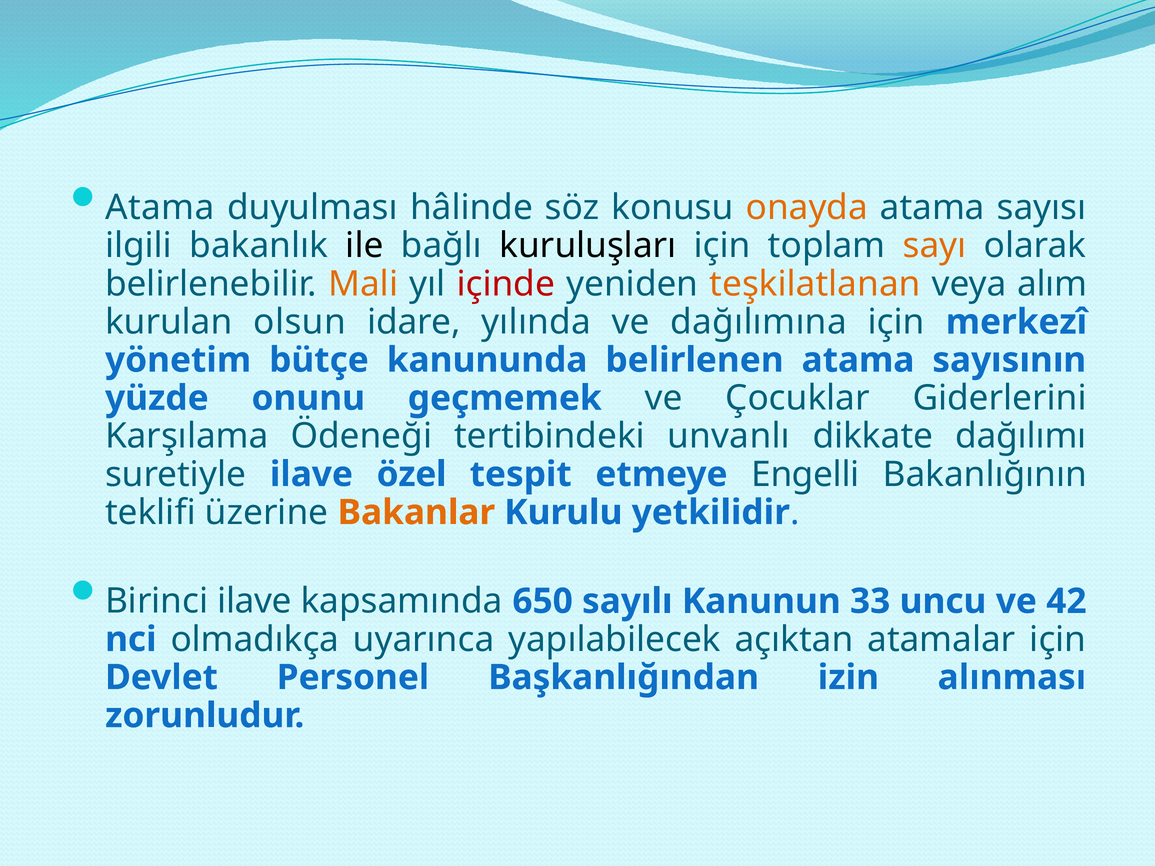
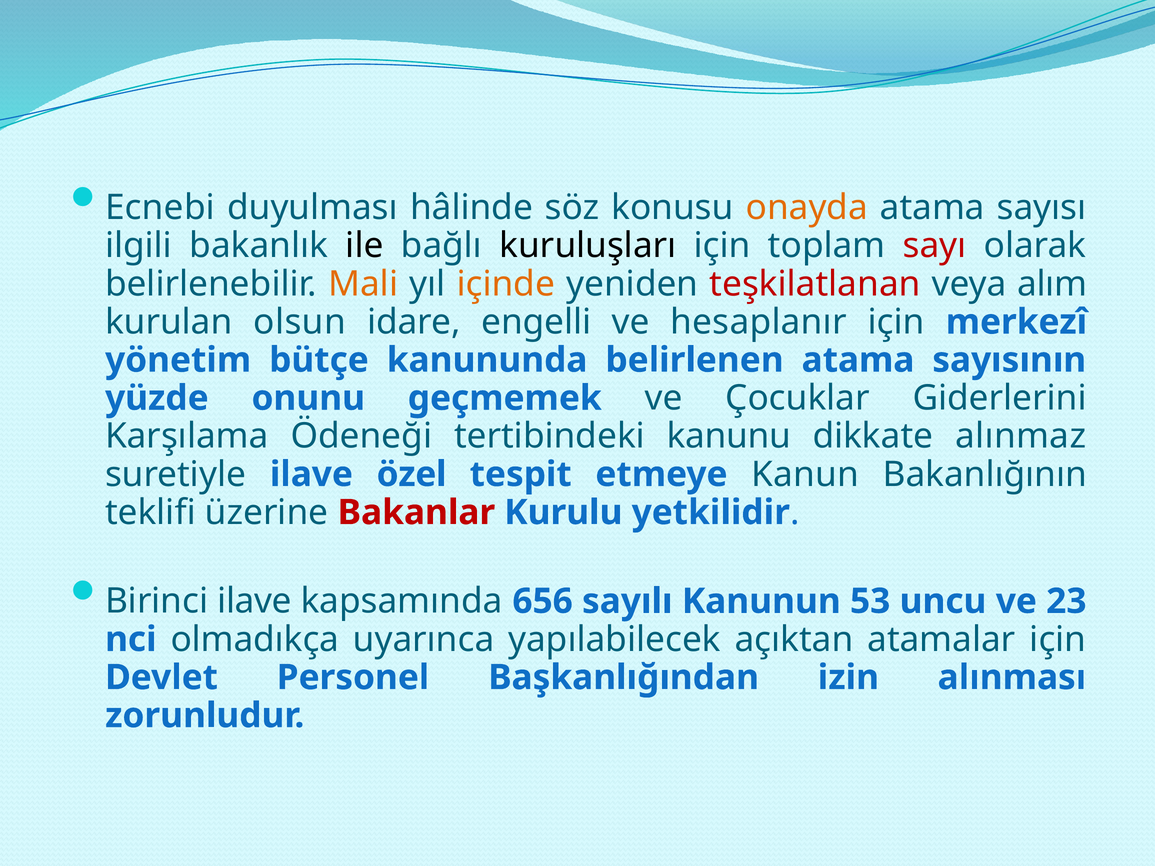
Atama: Atama -> Ecnebi (160, 208)
sayı colour: orange -> red (935, 246)
içinde colour: red -> orange (506, 284)
teşkilatlanan colour: orange -> red (815, 284)
yılında: yılında -> engelli (536, 322)
dağılımına: dağılımına -> hesaplanır (759, 322)
unvanlı: unvanlı -> kanunu (729, 436)
dağılımı: dağılımı -> alınmaz (1021, 436)
Engelli: Engelli -> Kanun (805, 475)
Bakanlar colour: orange -> red (416, 513)
650: 650 -> 656 (543, 601)
33: 33 -> 53 (870, 601)
42: 42 -> 23 (1066, 601)
